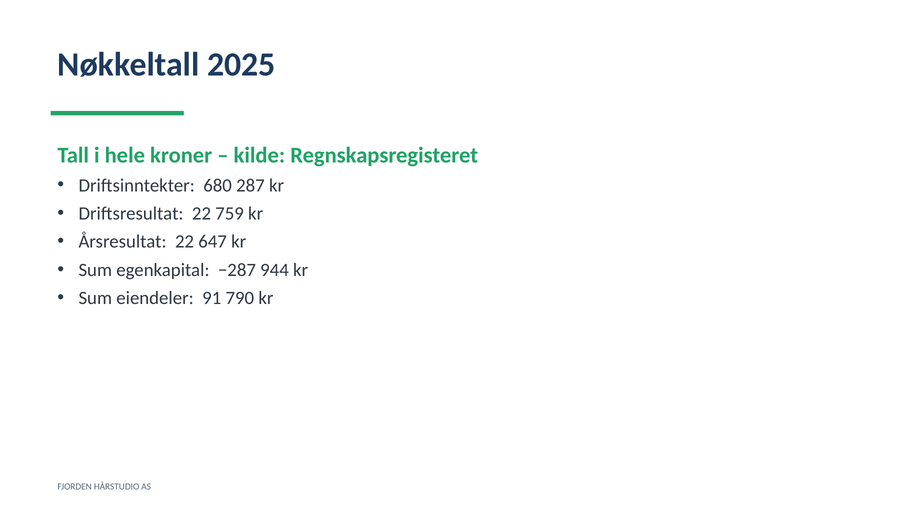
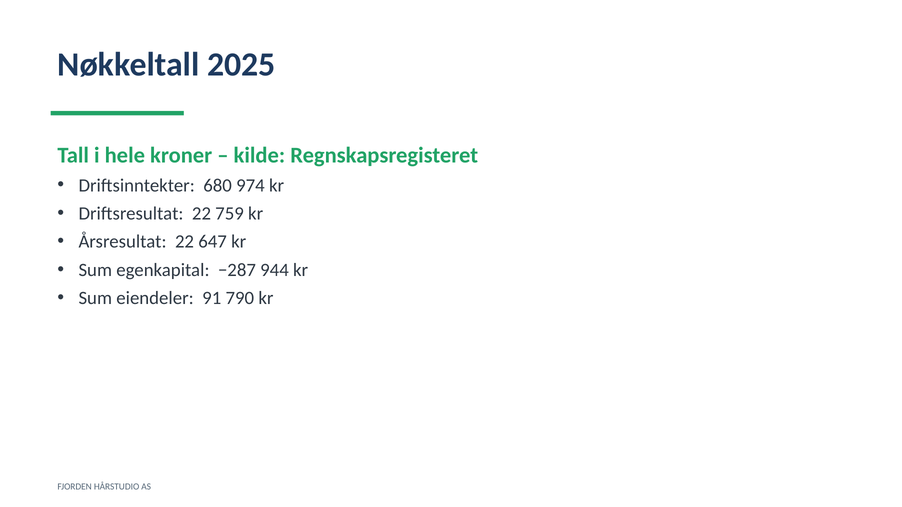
287: 287 -> 974 (250, 185)
